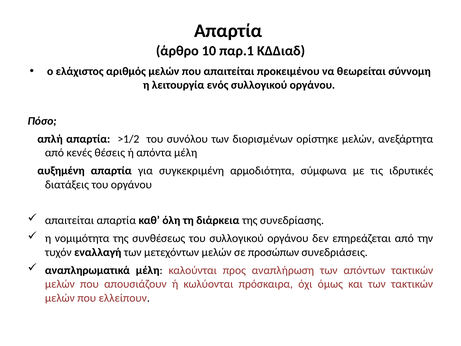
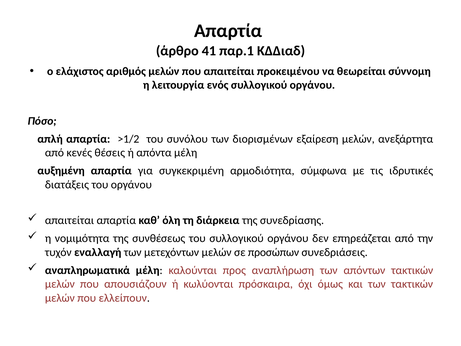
10: 10 -> 41 (209, 51)
ορίστηκε: ορίστηκε -> εξαίρεση (317, 139)
